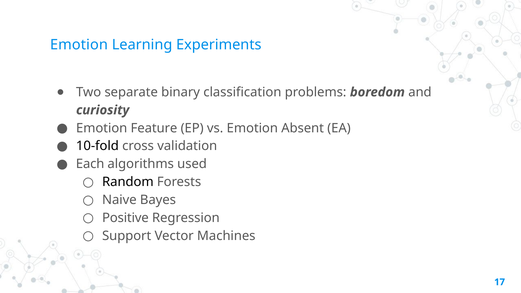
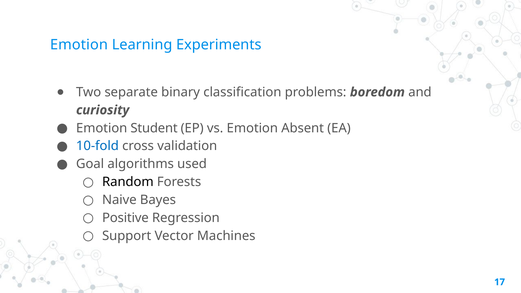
Feature: Feature -> Student (154, 128)
10-fold colour: black -> blue (97, 146)
Each: Each -> Goal (90, 164)
